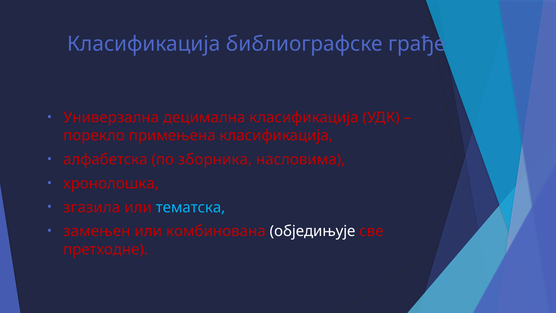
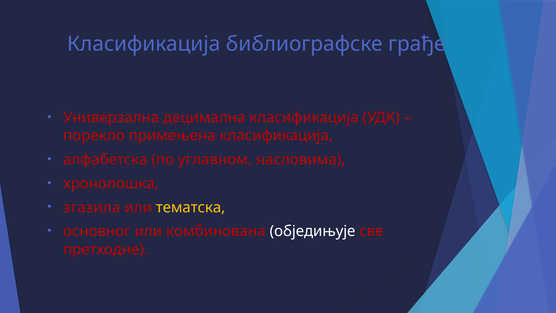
зборника: зборника -> углавном (215, 159)
тематска colour: light blue -> yellow (190, 207)
замењен: замењен -> основног (97, 231)
